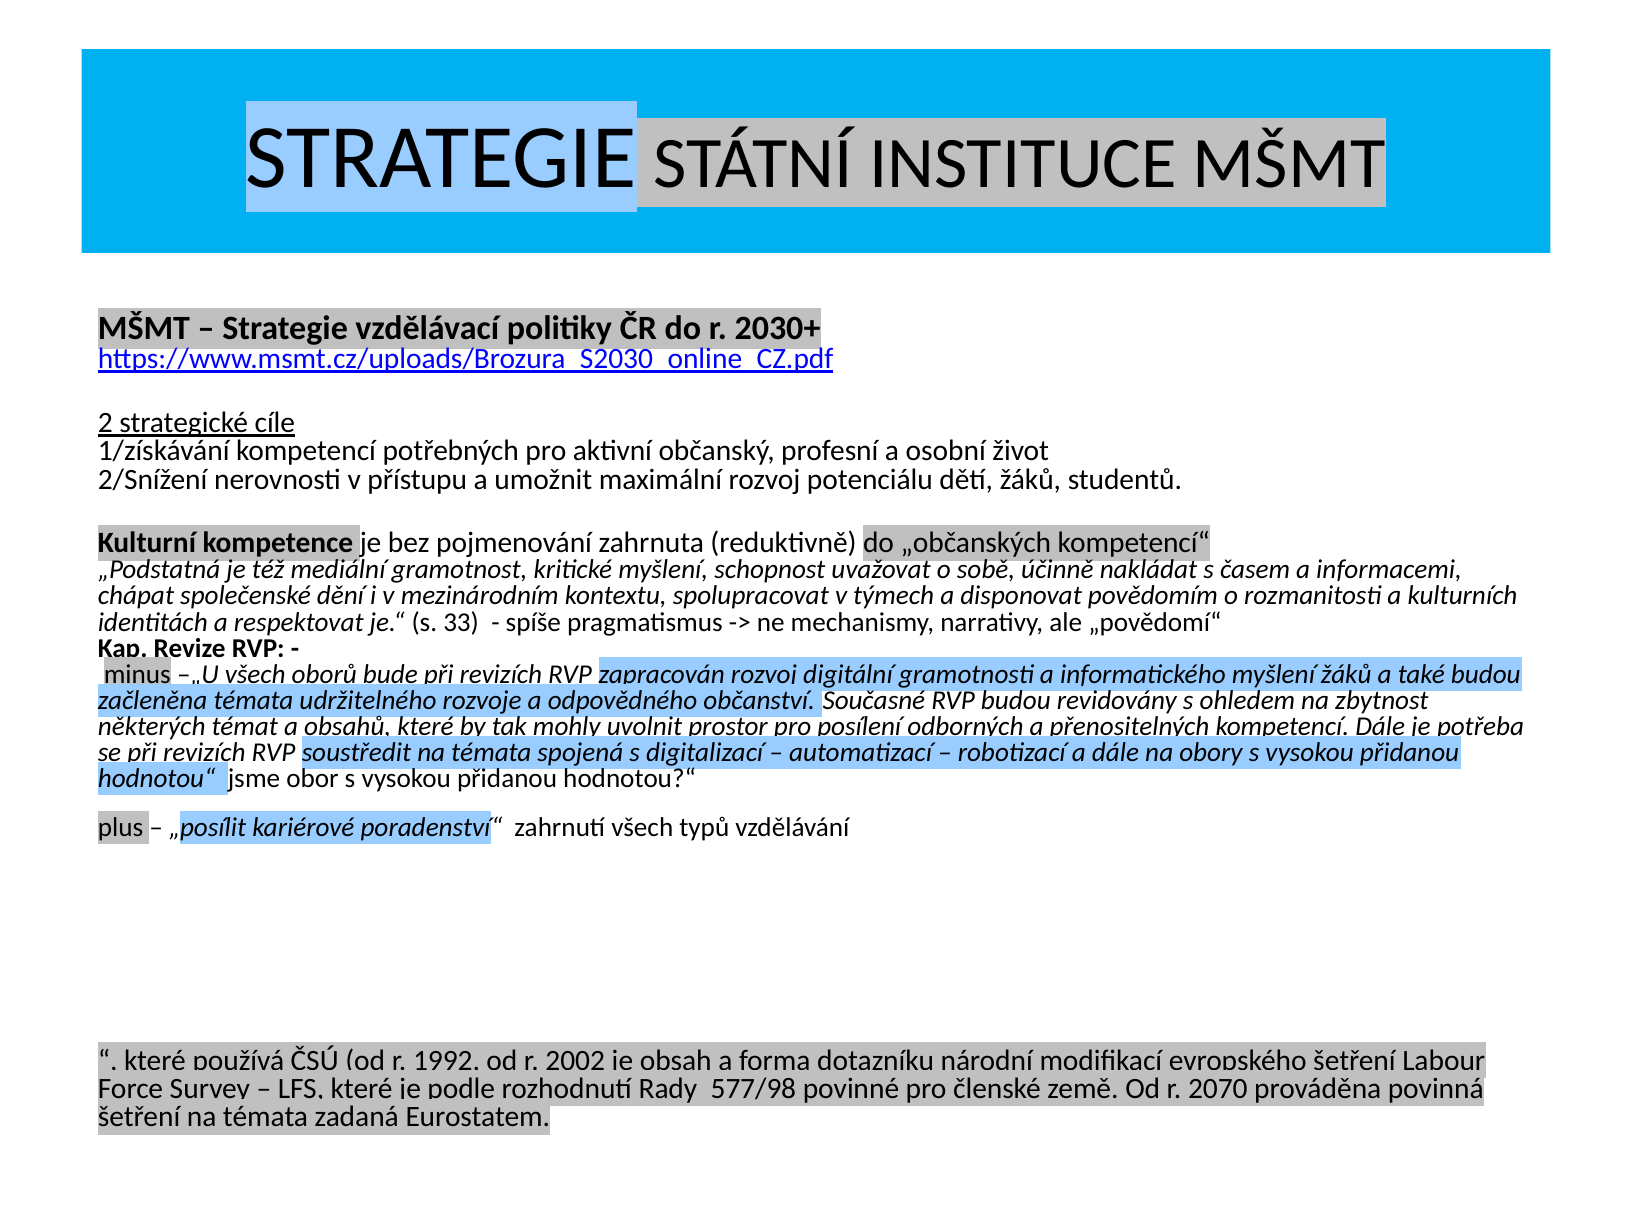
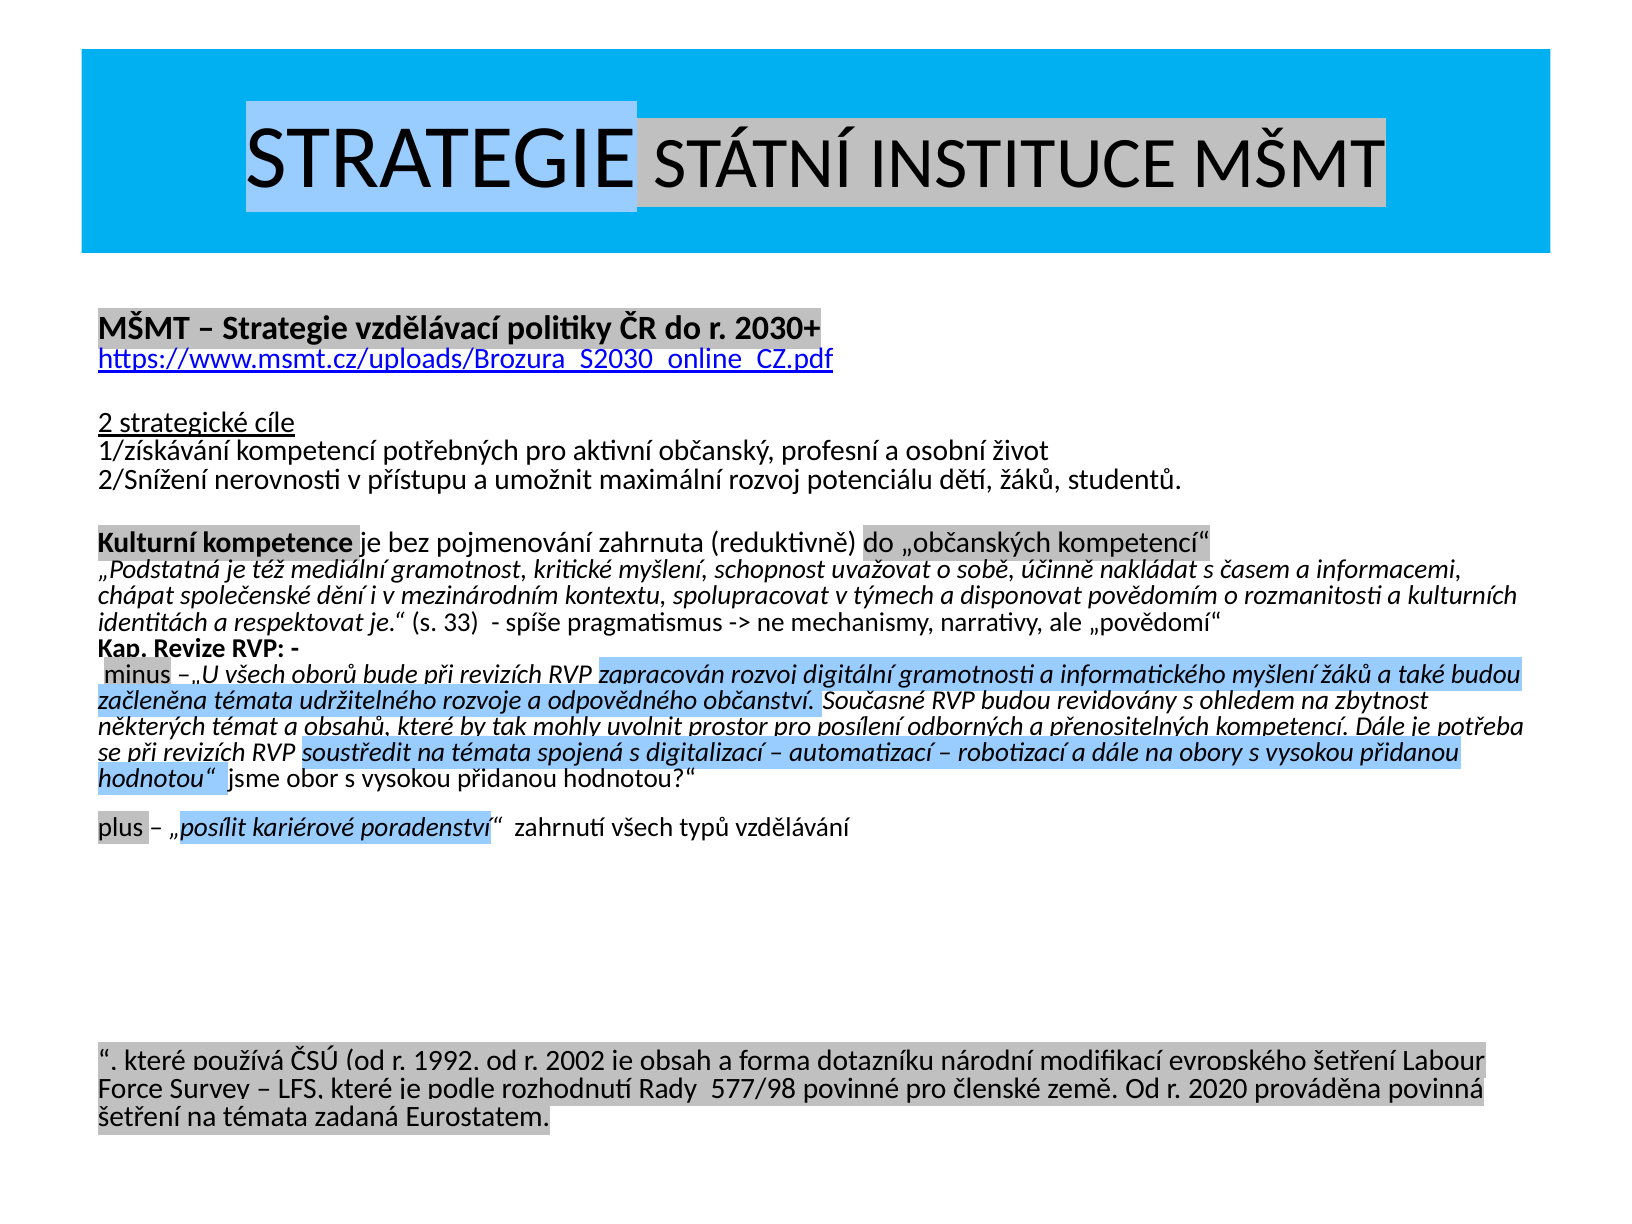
2070: 2070 -> 2020 (1218, 1089)
